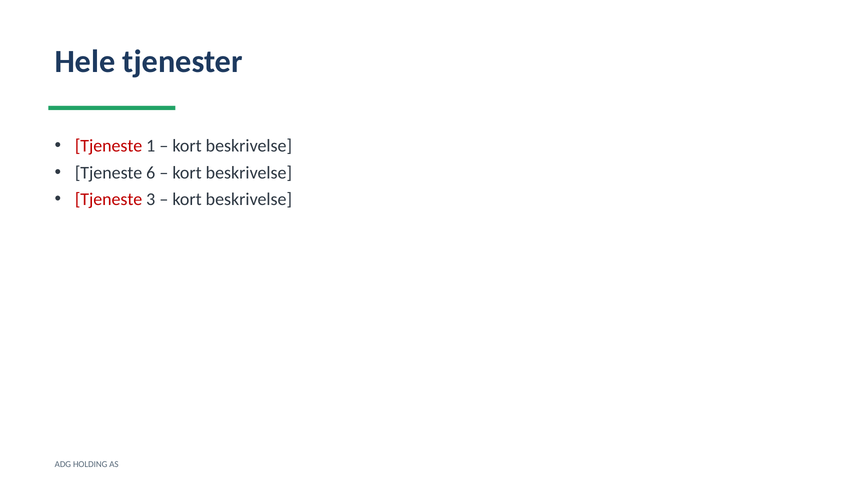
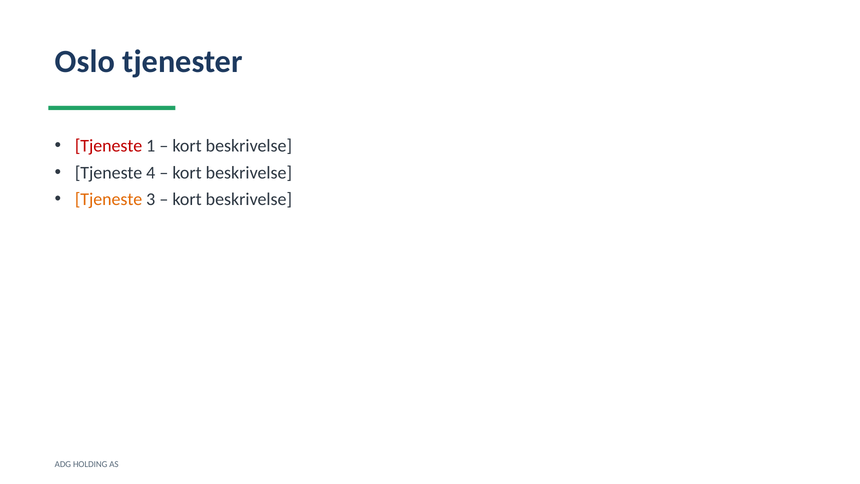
Hele: Hele -> Oslo (85, 61)
6: 6 -> 4 (151, 173)
Tjeneste colour: red -> orange (109, 199)
